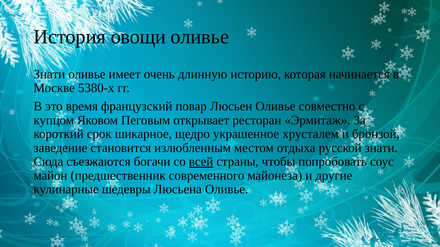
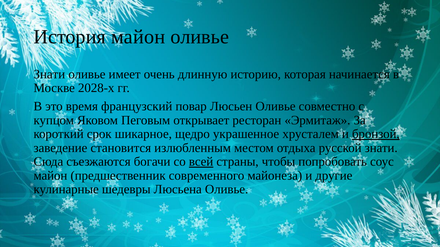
История овощи: овощи -> майон (138, 37)
5380-х: 5380-х -> 2028-х (96, 88)
бронзой underline: none -> present (376, 134)
